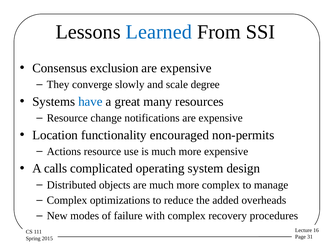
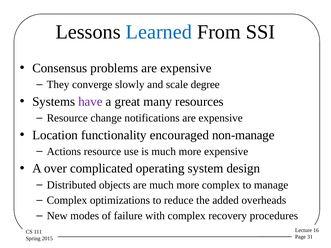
exclusion: exclusion -> problems (114, 68)
have colour: blue -> purple (90, 102)
non-permits: non-permits -> non-manage (243, 135)
calls: calls -> over (55, 169)
